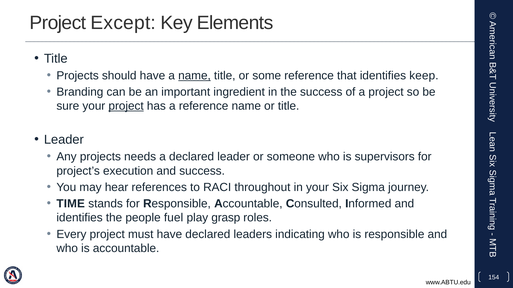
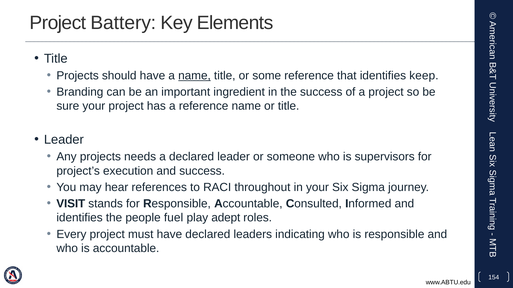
Except: Except -> Battery (123, 23)
project underline: present -> none (126, 106)
TIME: TIME -> VISIT (71, 204)
grasp: grasp -> adept (226, 218)
